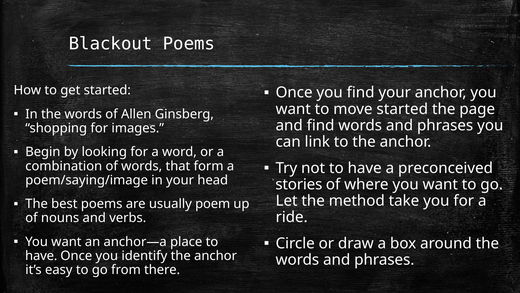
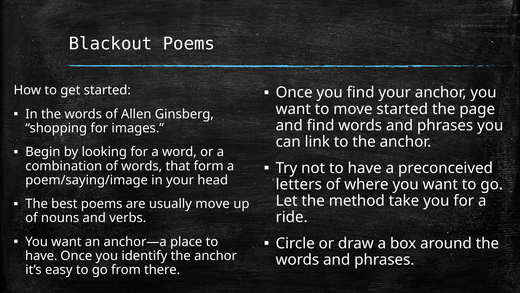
stories: stories -> letters (299, 184)
usually poem: poem -> move (213, 204)
